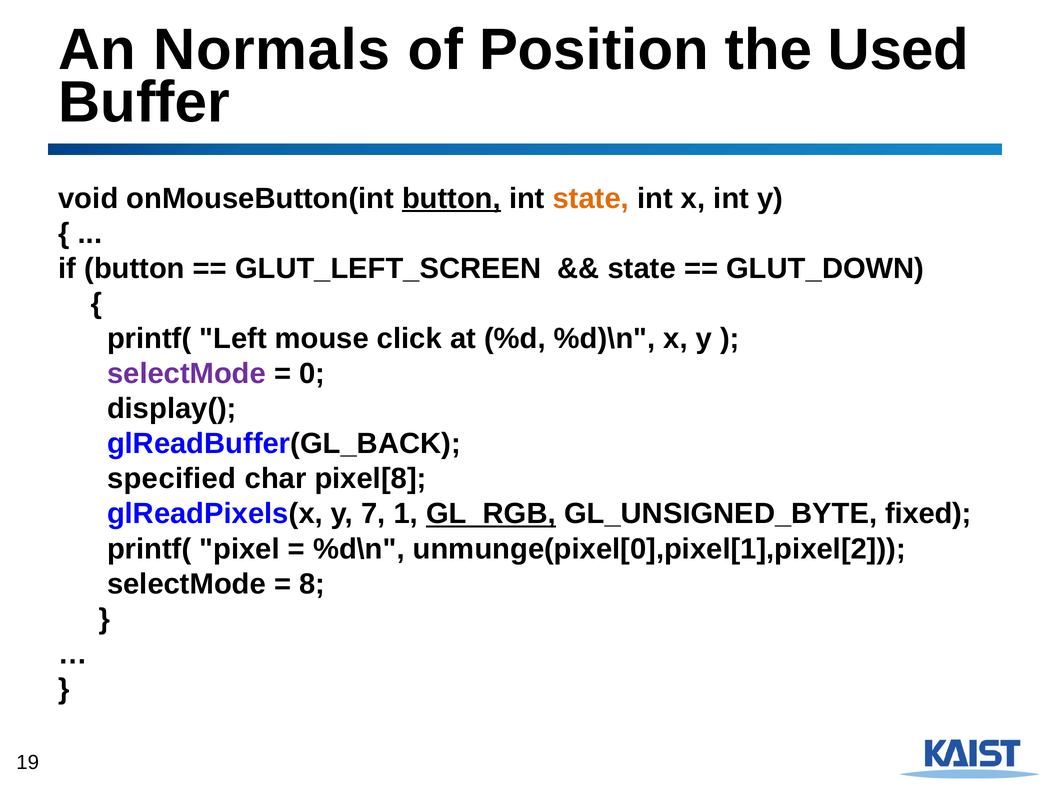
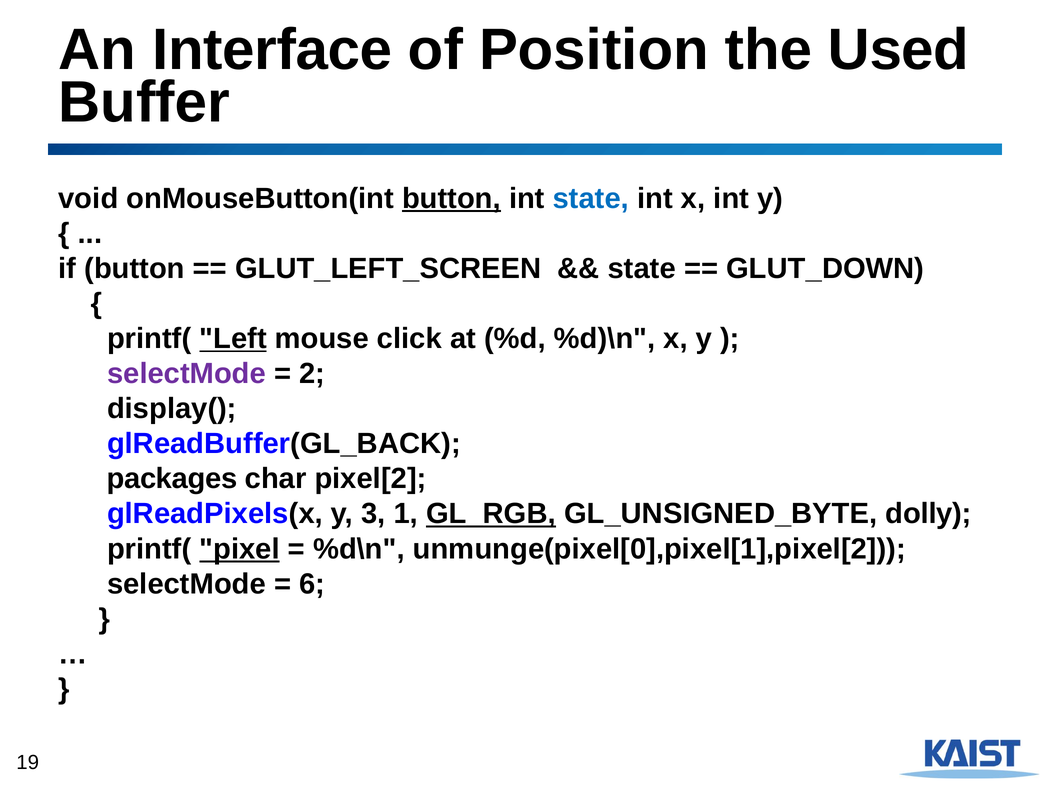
Normals: Normals -> Interface (272, 50)
state colour: orange -> blue (591, 198)
Left underline: none -> present (233, 338)
0: 0 -> 2 (312, 373)
specified: specified -> packages (172, 478)
pixel[8: pixel[8 -> pixel[2 (370, 478)
7: 7 -> 3 (373, 514)
fixed: fixed -> dolly (929, 514)
pixel underline: none -> present (240, 549)
8: 8 -> 6 (312, 584)
